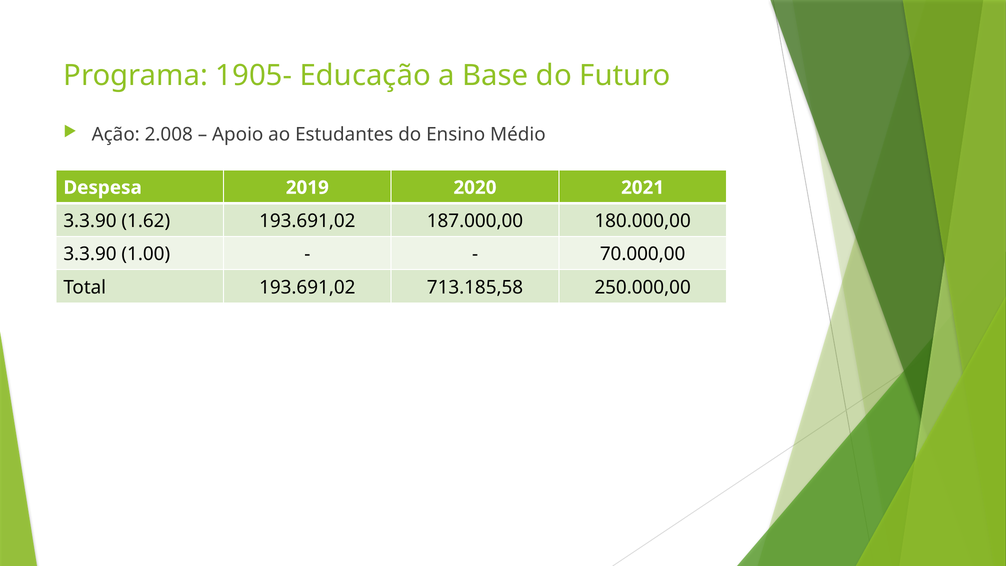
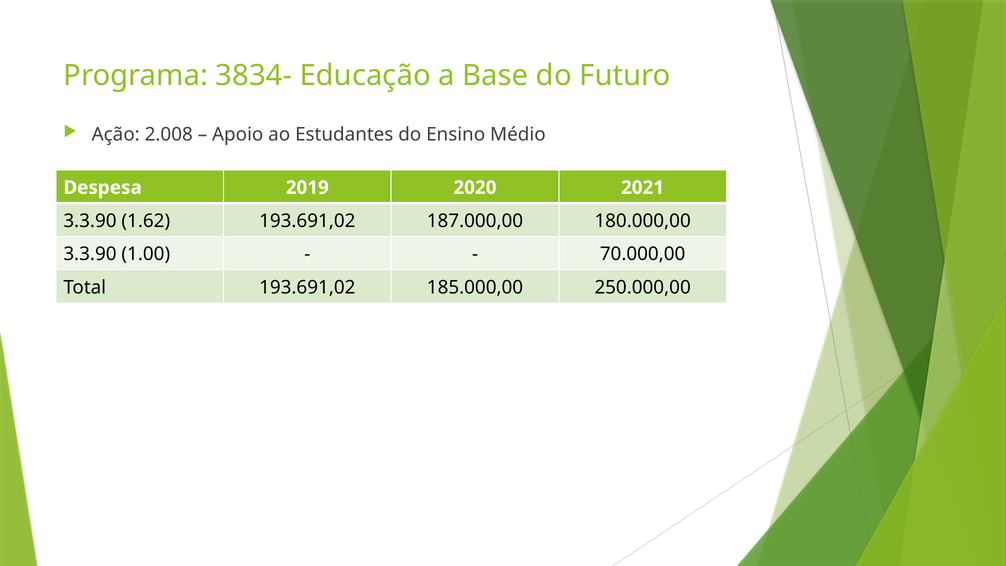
1905-: 1905- -> 3834- (254, 76)
713.185,58: 713.185,58 -> 185.000,00 (475, 287)
